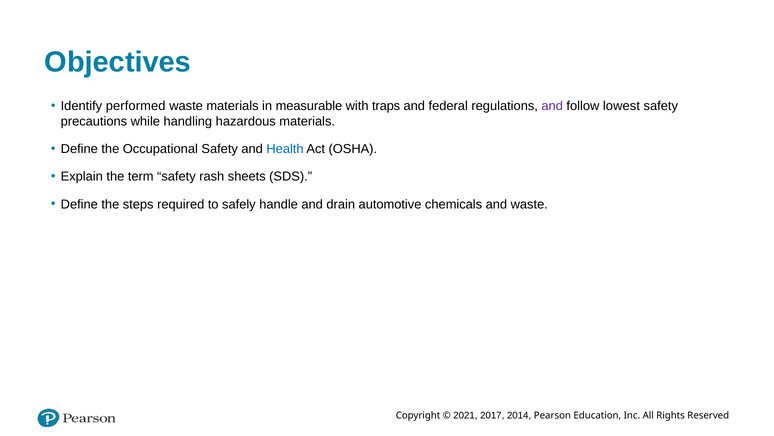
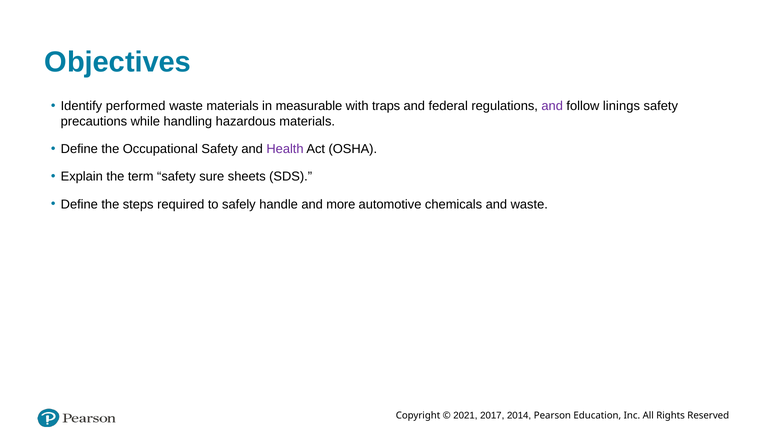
lowest: lowest -> linings (621, 106)
Health colour: blue -> purple (285, 149)
rash: rash -> sure (212, 176)
drain: drain -> more (341, 204)
